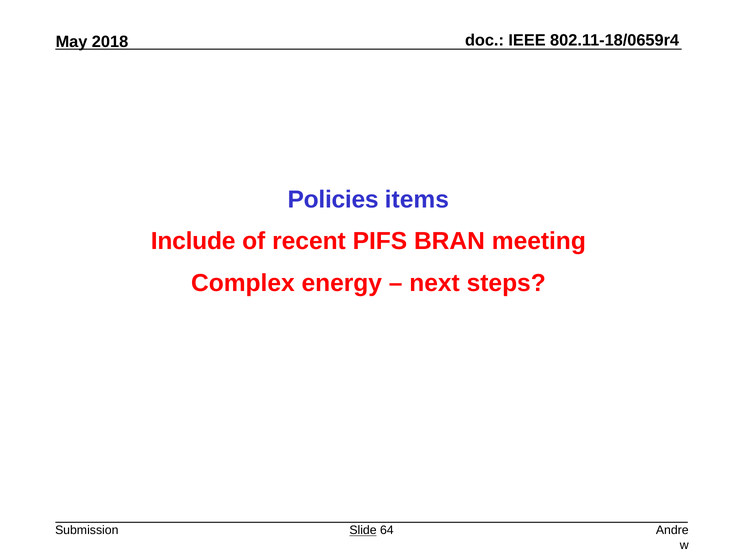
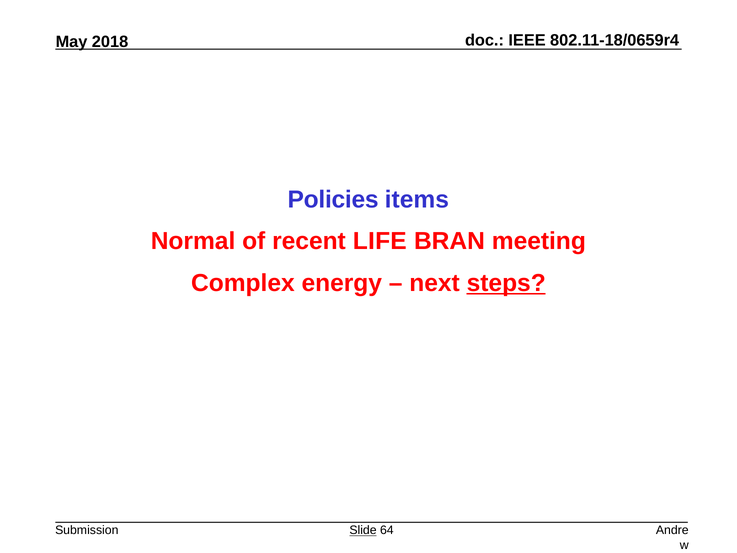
Include: Include -> Normal (193, 241)
PIFS: PIFS -> LIFE (380, 241)
steps underline: none -> present (506, 283)
